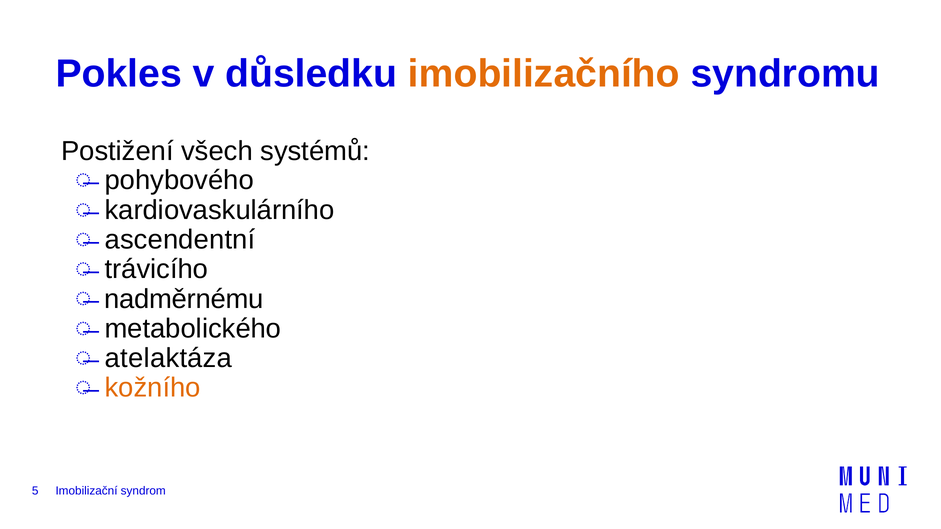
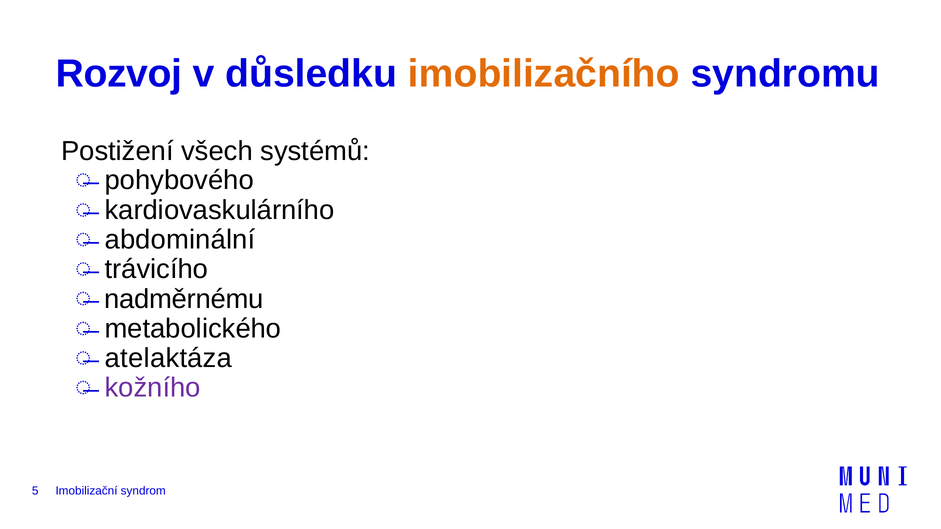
Pokles: Pokles -> Rozvoj (119, 74)
ascendentní: ascendentní -> abdominální (180, 240)
kožního colour: orange -> purple (153, 388)
